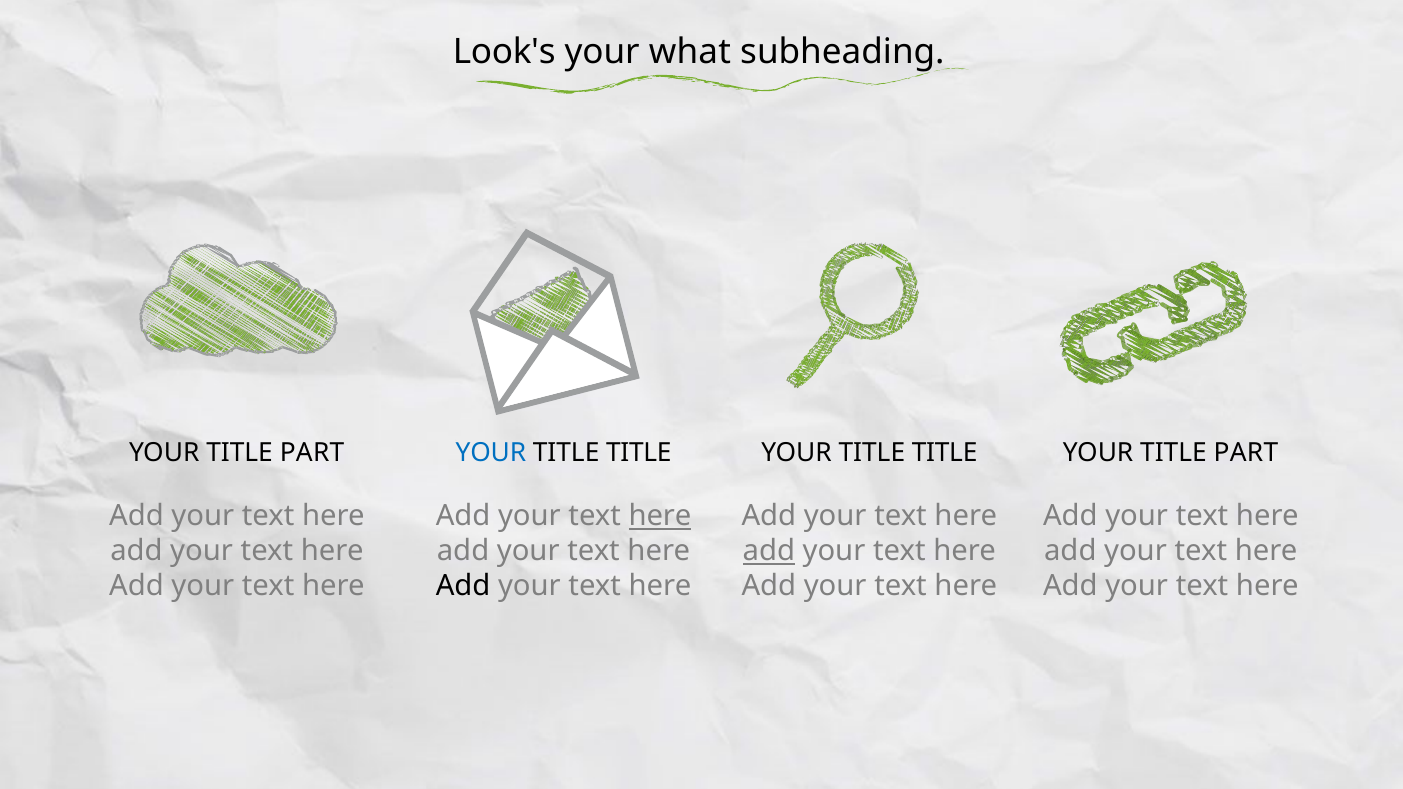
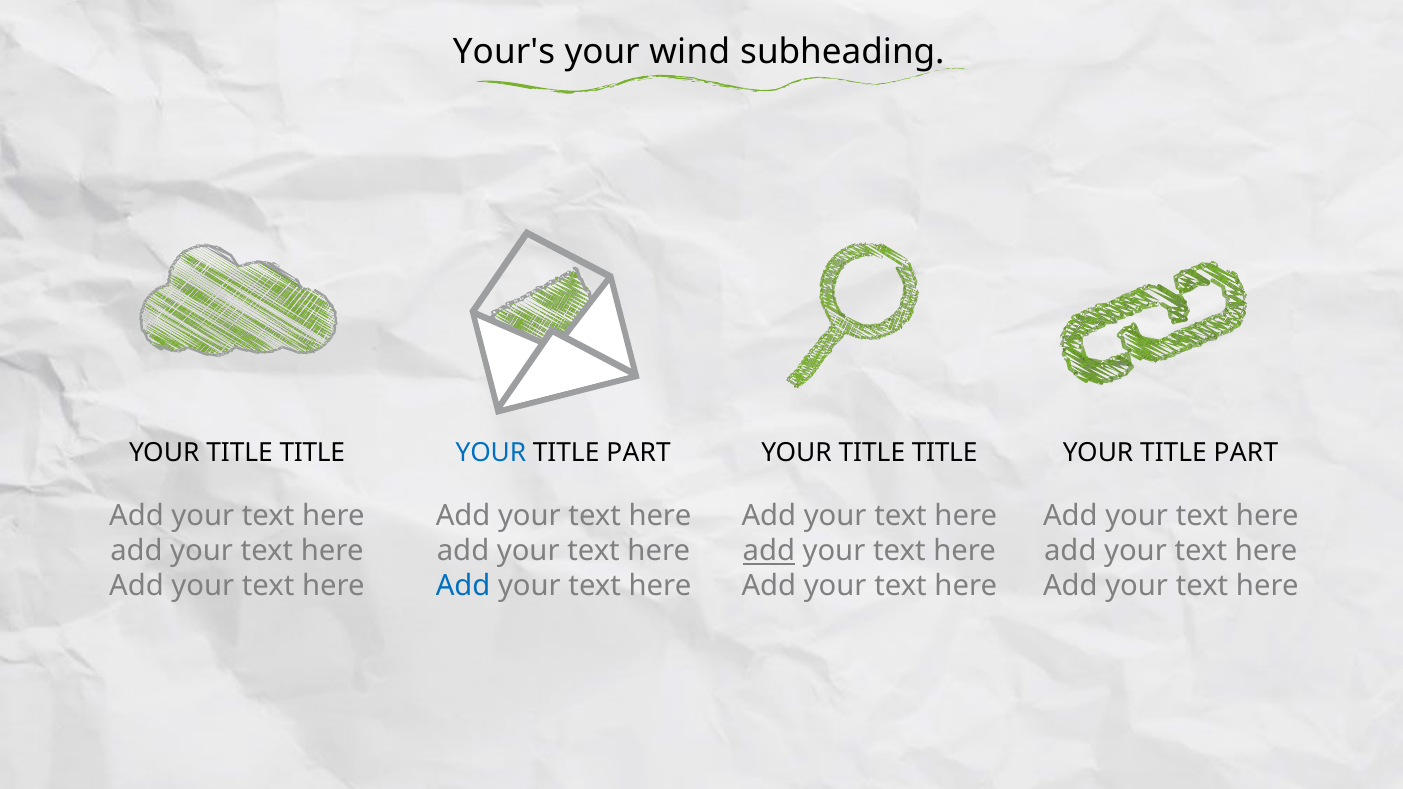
Look's: Look's -> Your's (504, 52)
what: what -> wind (690, 52)
PART: PART -> TITLE (312, 453)
TITLE: TITLE -> PART (639, 453)
here underline: present -> none (660, 516)
Add colour: black -> blue (463, 586)
